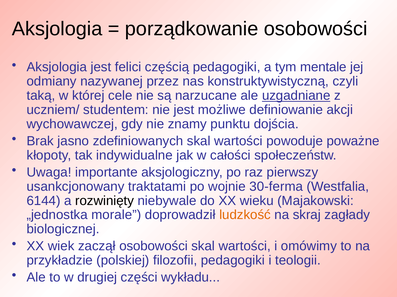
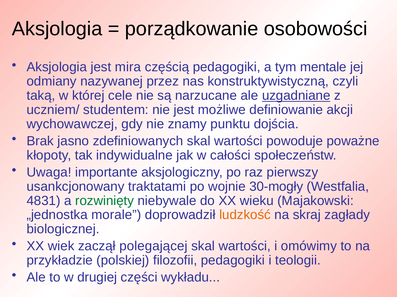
felici: felici -> mira (128, 67)
30-ferma: 30-ferma -> 30-mogły (276, 187)
6144: 6144 -> 4831 (44, 201)
rozwinięty colour: black -> green (105, 201)
zaczął osobowości: osobowości -> polegającej (153, 247)
